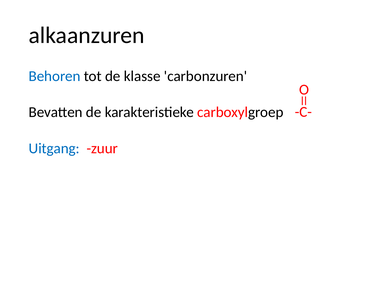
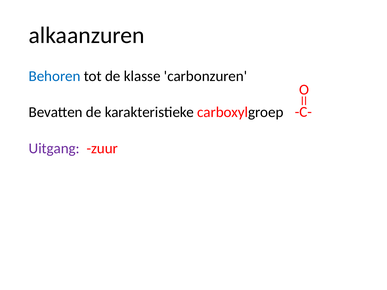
Uitgang colour: blue -> purple (54, 148)
